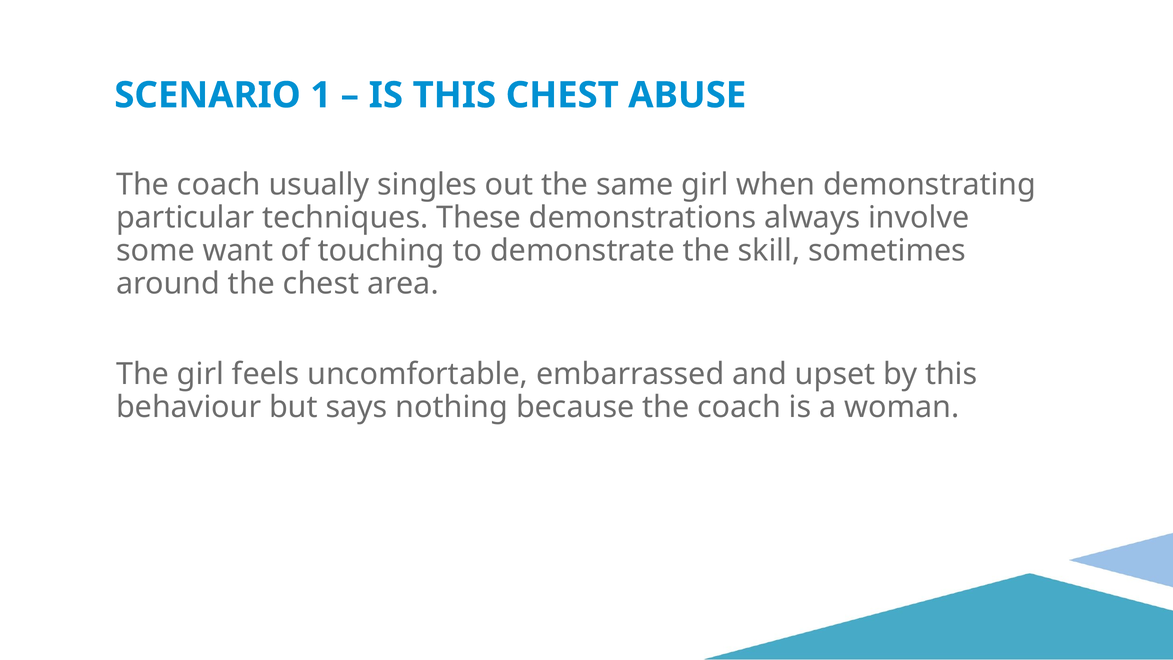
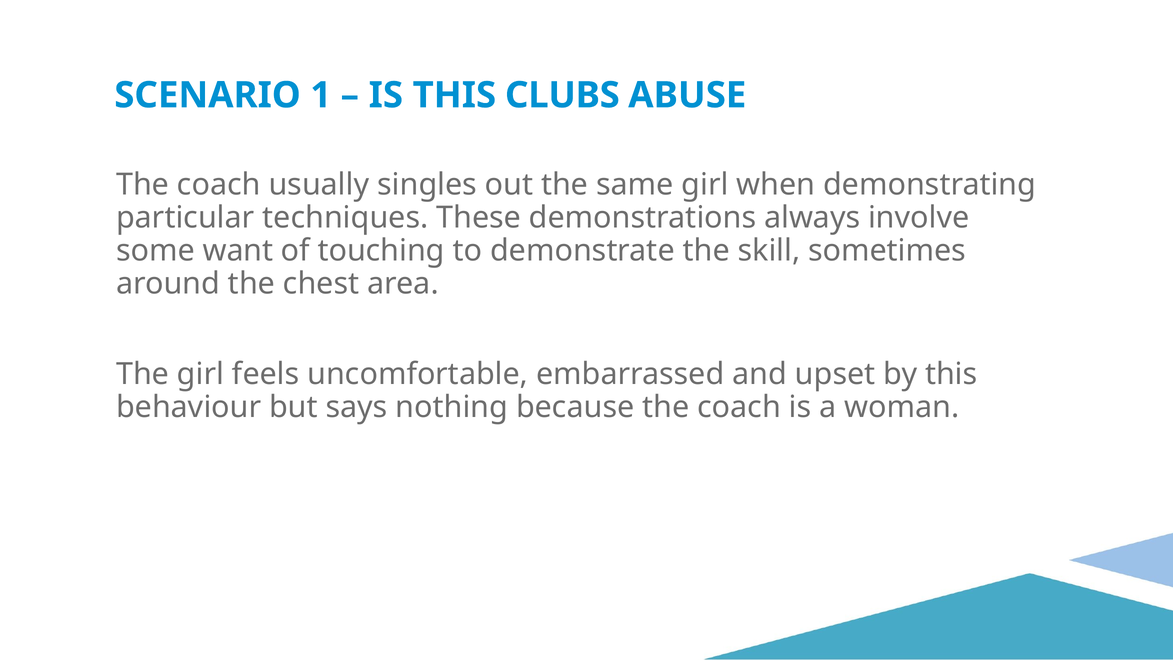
THIS CHEST: CHEST -> CLUBS (562, 95)
